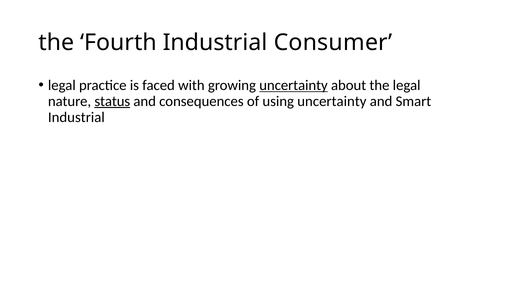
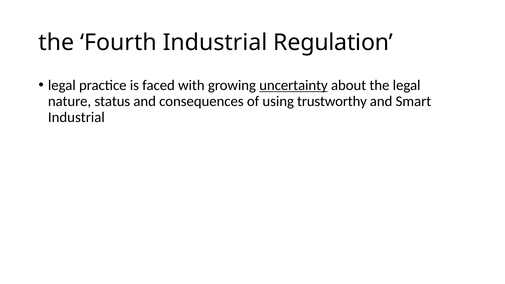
Consumer: Consumer -> Regulation (333, 42)
status underline: present -> none (112, 101)
using uncertainty: uncertainty -> trustworthy (332, 101)
